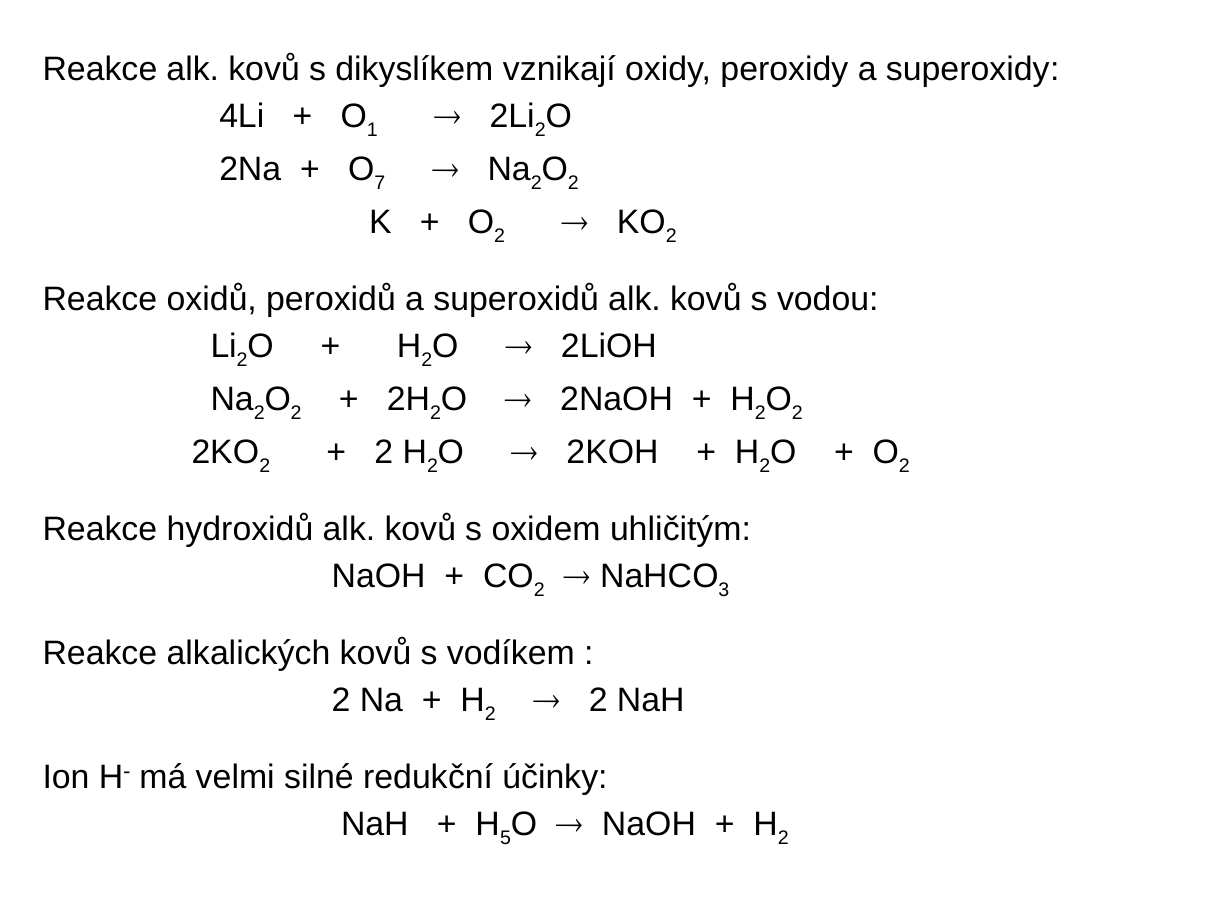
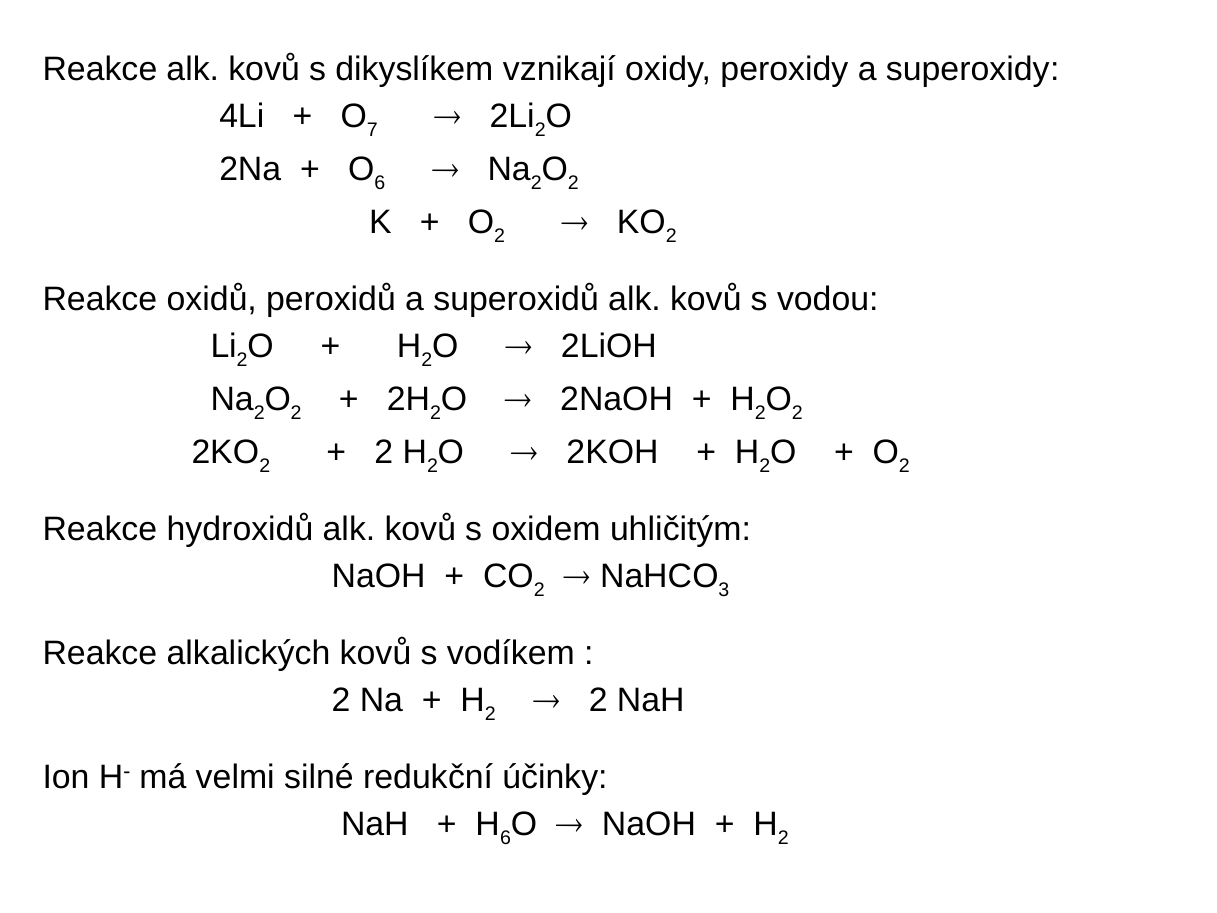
1: 1 -> 7 (372, 130)
7: 7 -> 6 (380, 183)
5: 5 -> 6 (505, 838)
